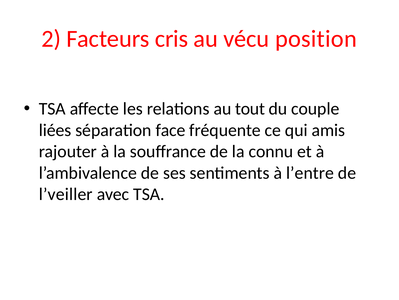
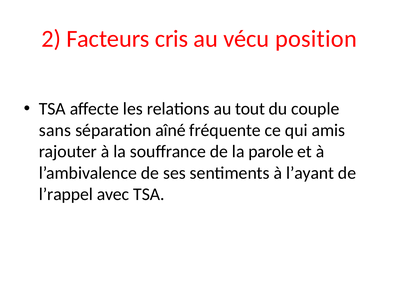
liées: liées -> sans (55, 130)
face: face -> aîné (171, 130)
connu: connu -> parole (271, 151)
l’entre: l’entre -> l’ayant (310, 172)
l’veiller: l’veiller -> l’rappel (66, 194)
